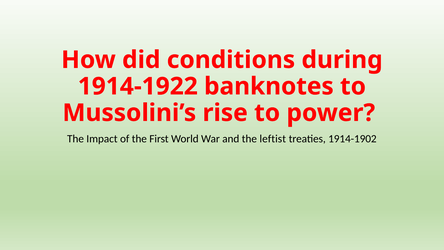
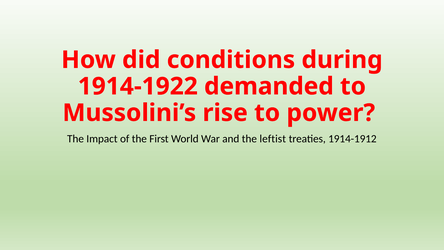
banknotes: banknotes -> demanded (269, 86)
1914-1902: 1914-1902 -> 1914-1912 (352, 139)
